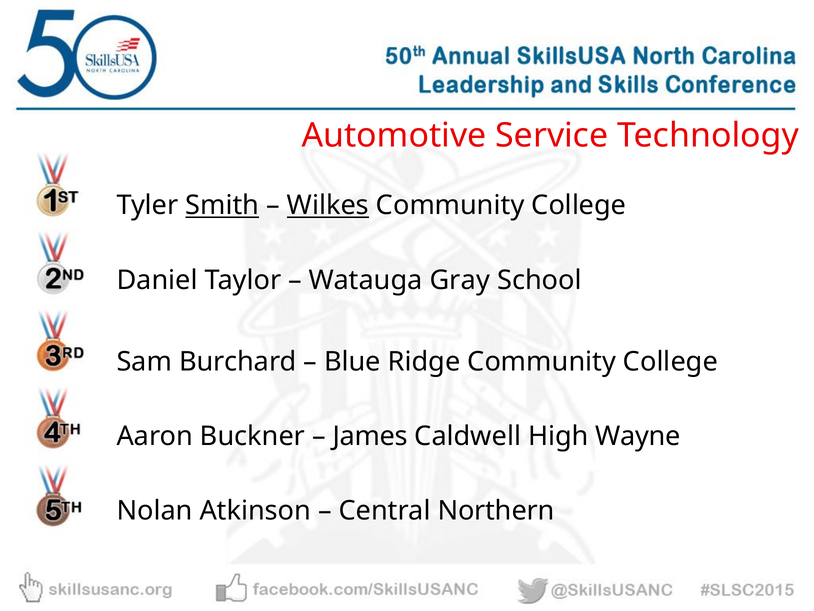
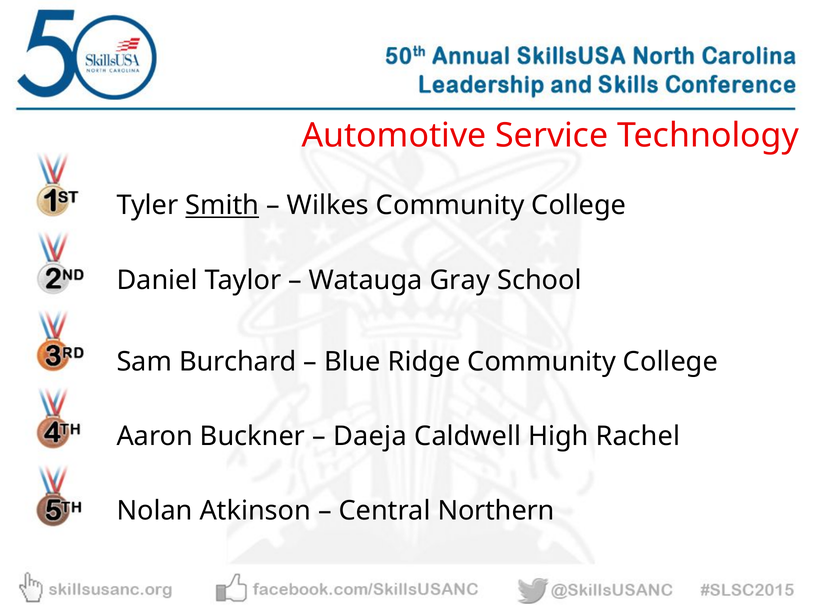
Wilkes underline: present -> none (328, 205)
James: James -> Daeja (370, 436)
Wayne: Wayne -> Rachel (638, 436)
